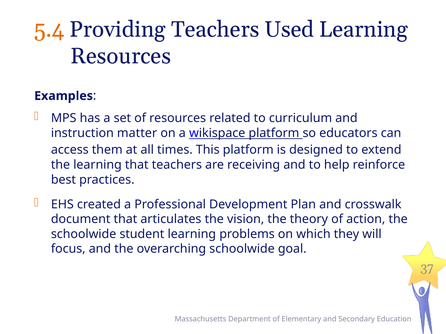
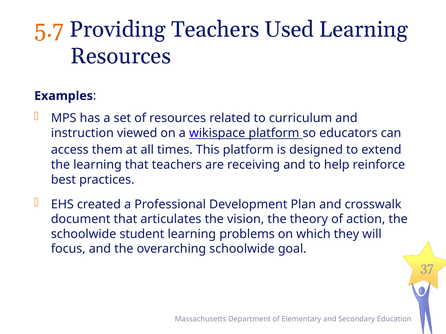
5.4: 5.4 -> 5.7 (49, 29)
matter: matter -> viewed (137, 133)
